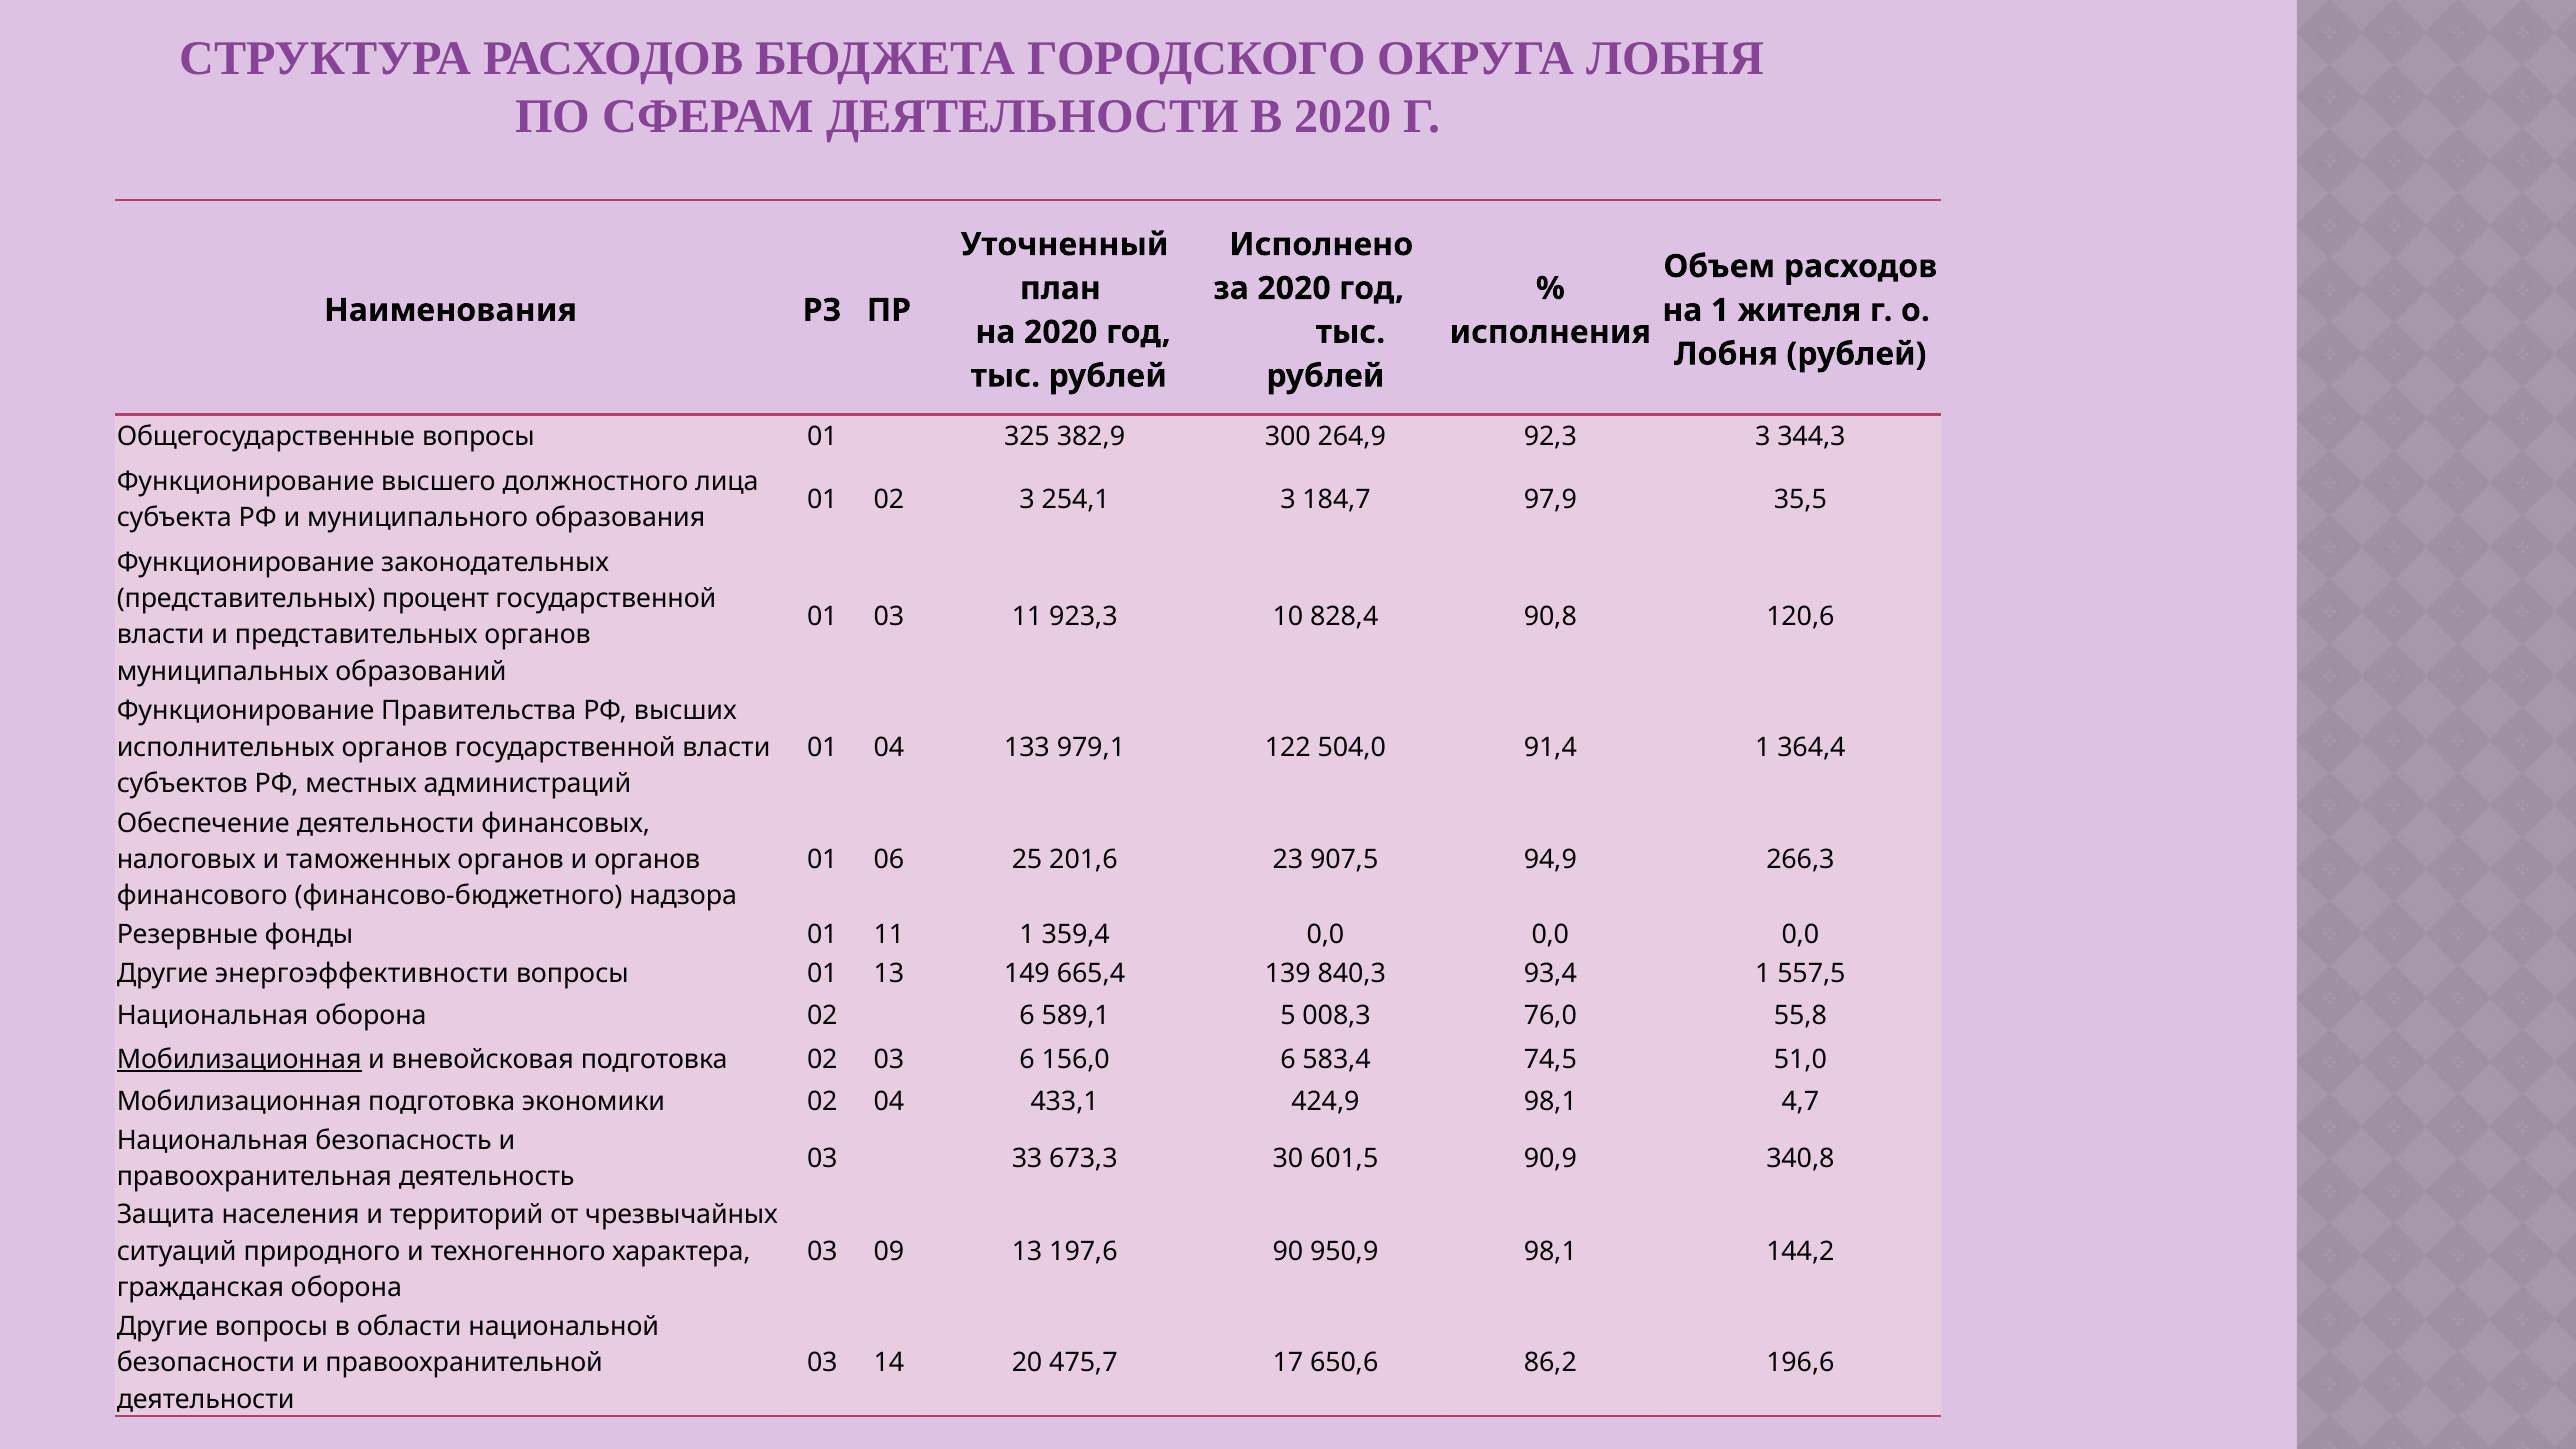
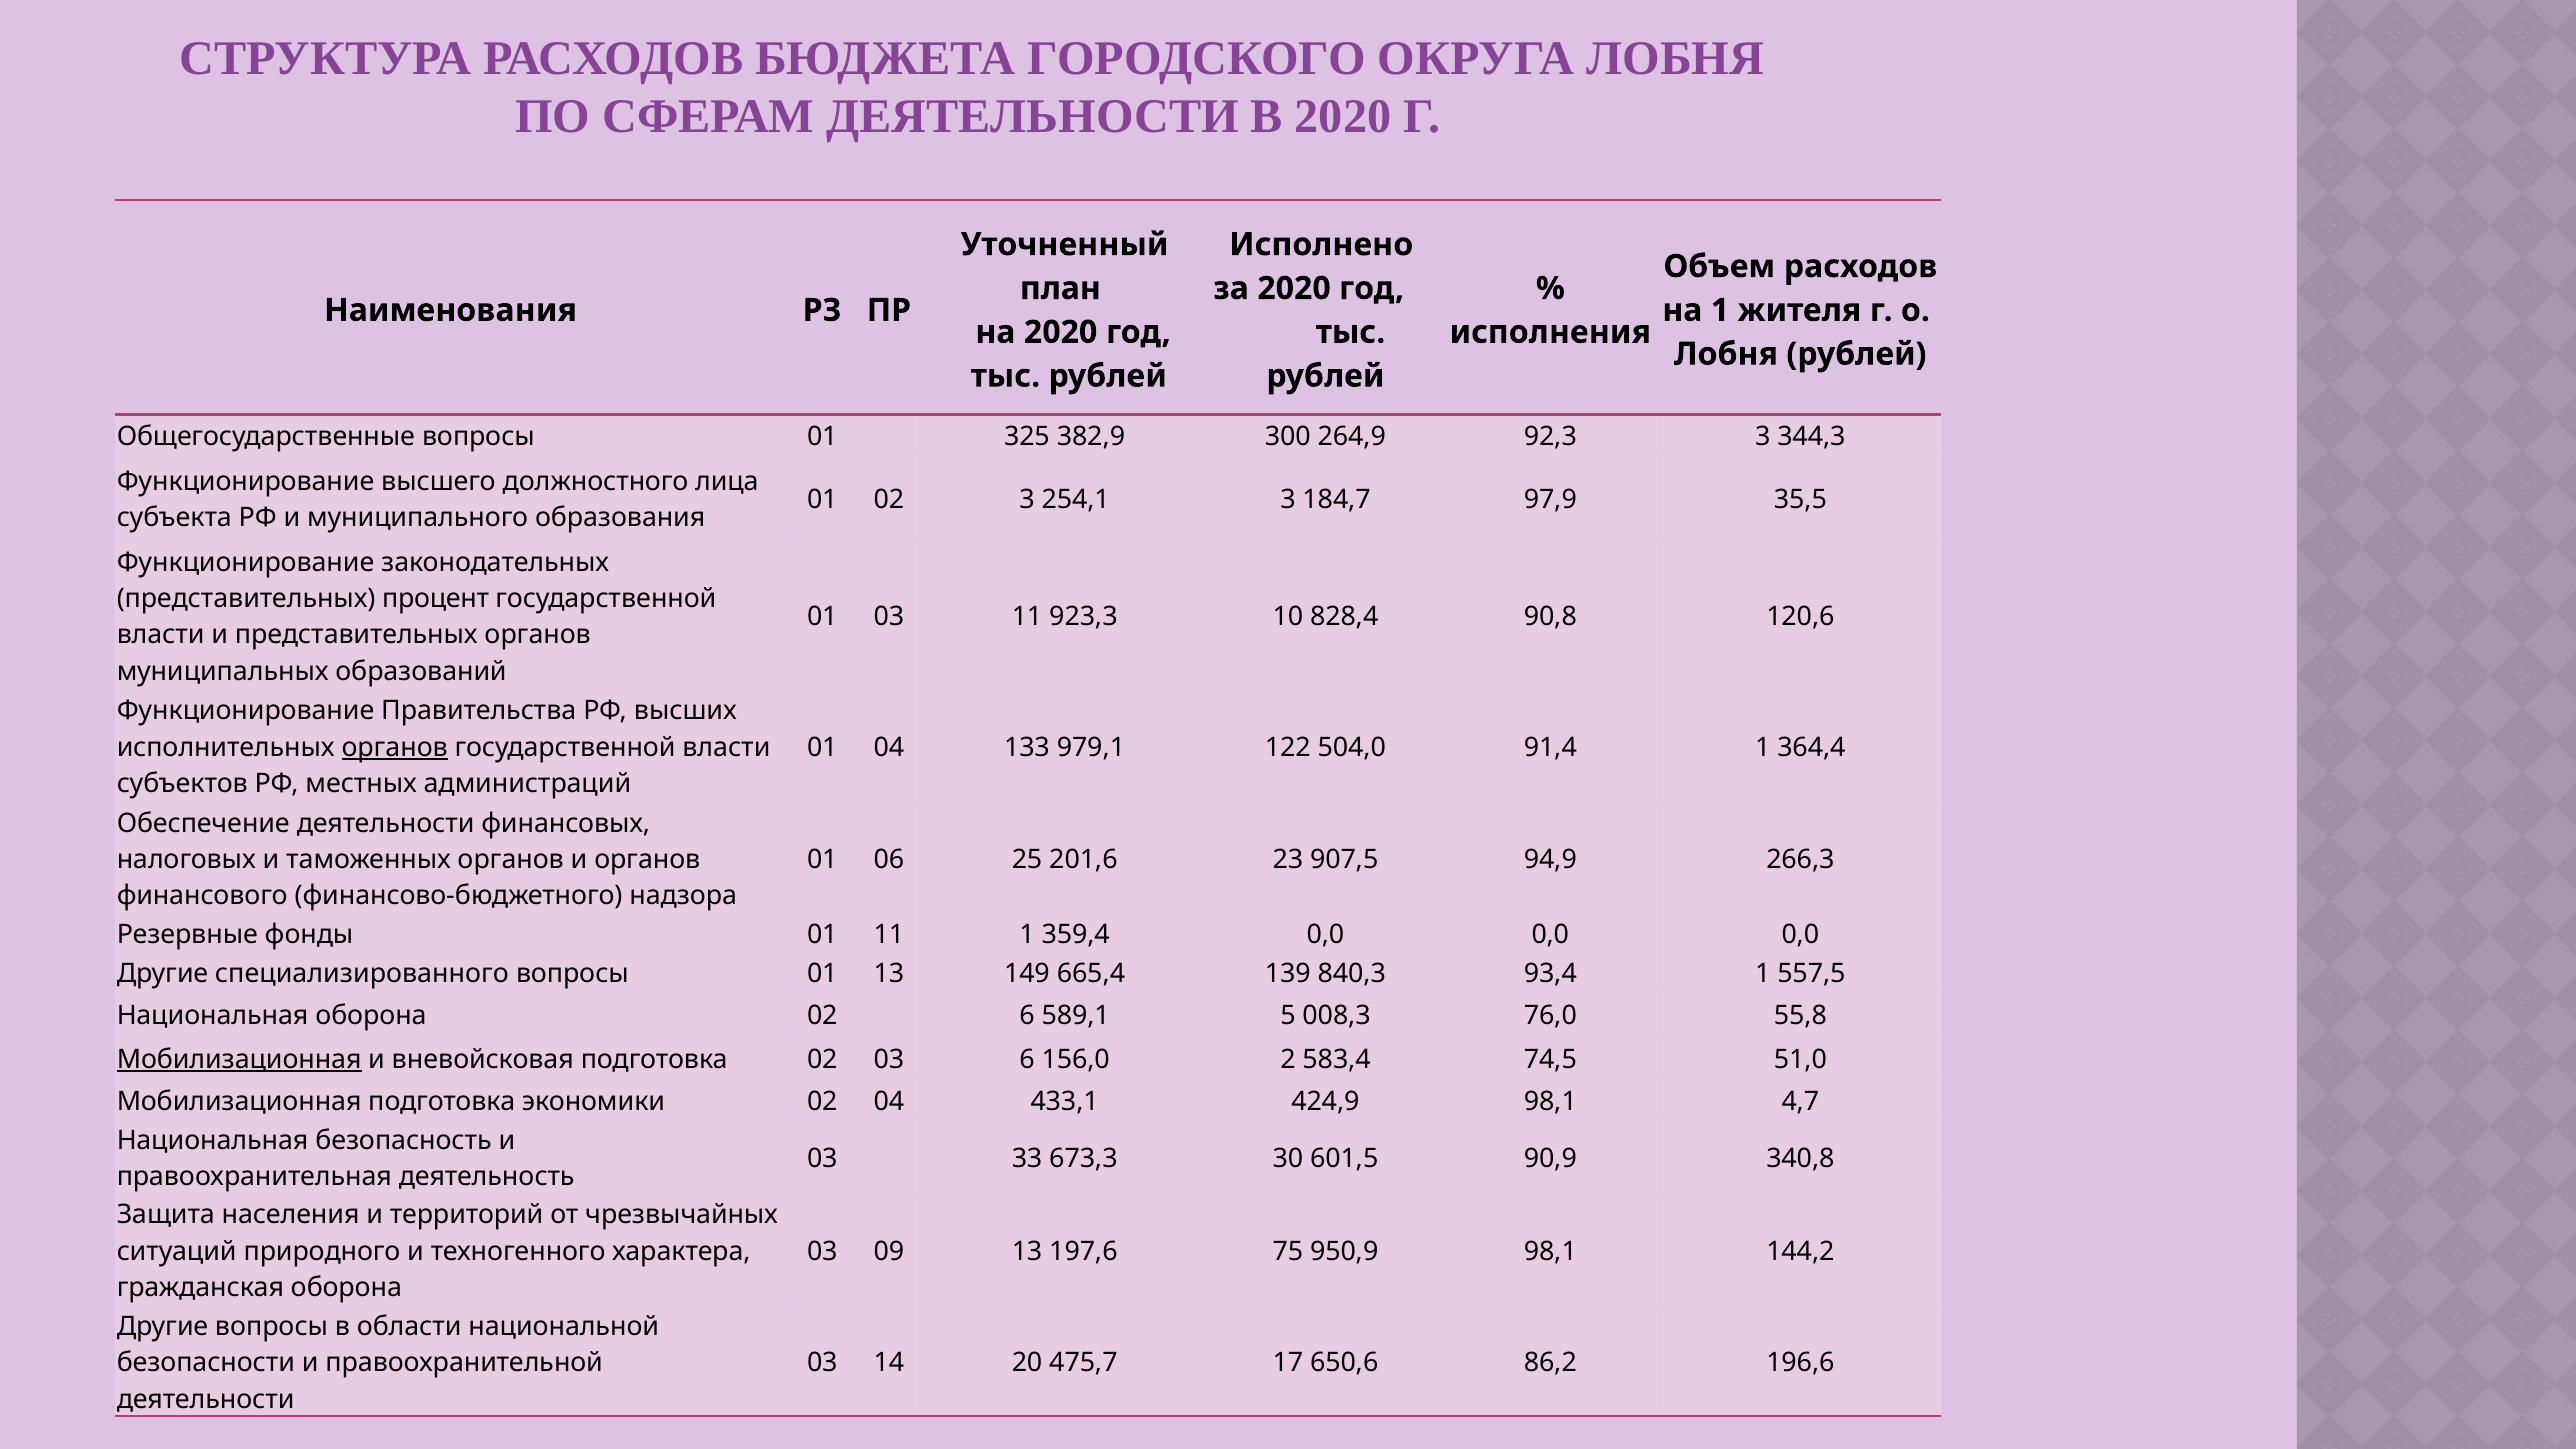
органов underline: none -> present (395, 747)
энергоэффективности: энергоэффективности -> специализированного (362, 974)
156,0 6: 6 -> 2 (1288, 1060)
90: 90 -> 75 (1288, 1251)
